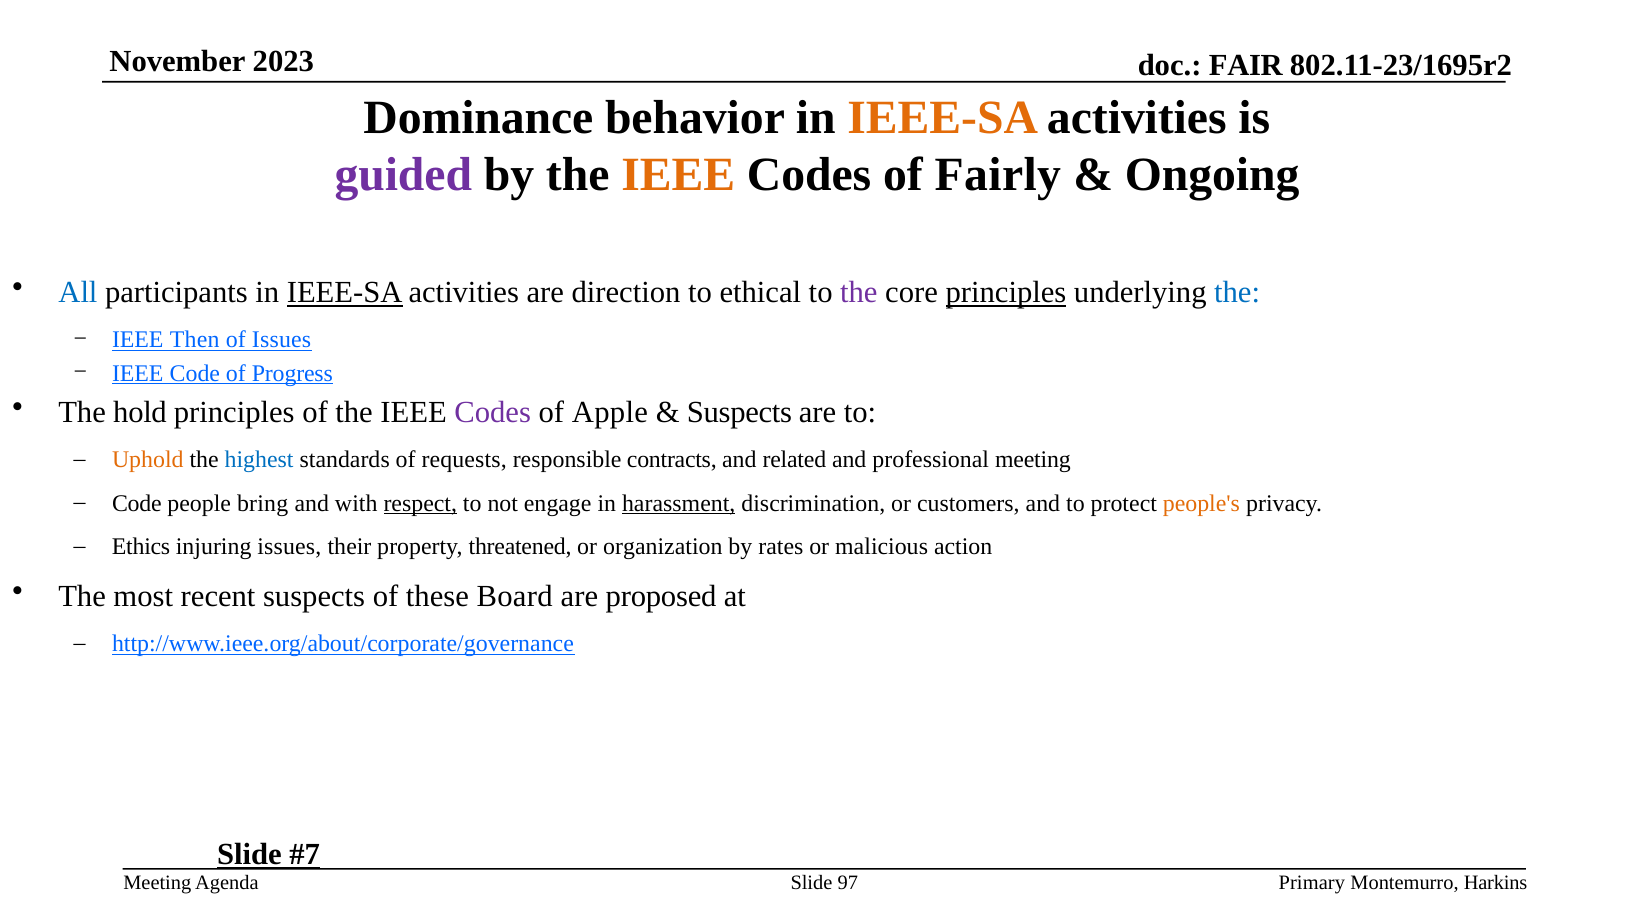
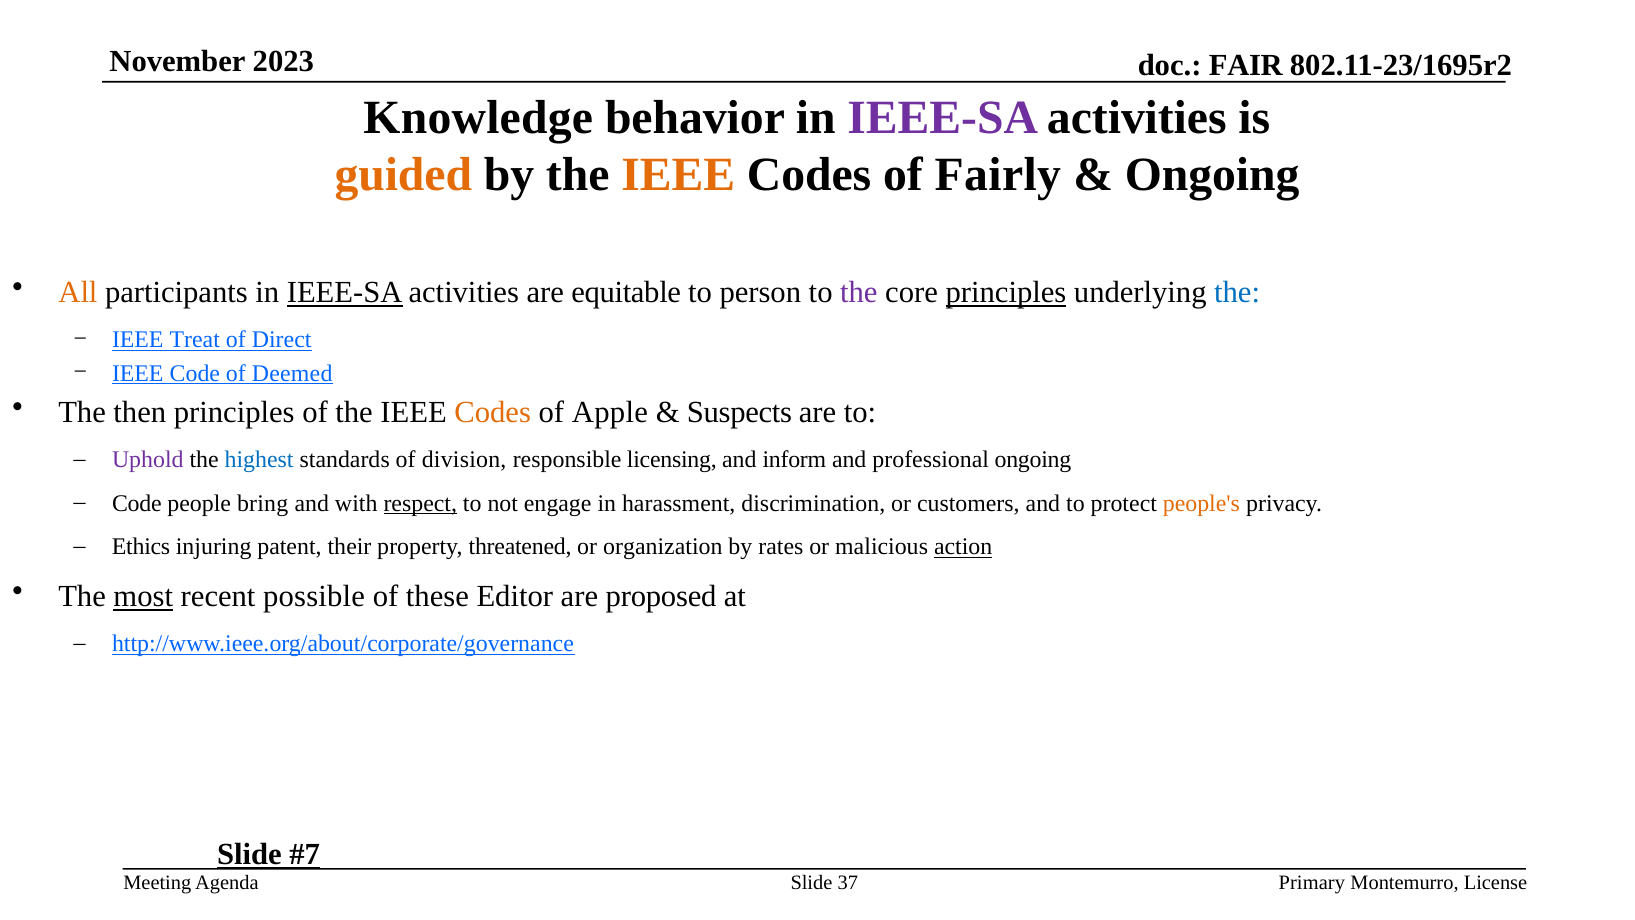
Dominance: Dominance -> Knowledge (478, 118)
IEEE-SA colour: orange -> purple (943, 118)
guided colour: purple -> orange (403, 175)
All colour: blue -> orange (78, 292)
direction: direction -> equitable (626, 292)
ethical: ethical -> person (760, 292)
Then: Then -> Treat (195, 340)
of Issues: Issues -> Direct (282, 340)
Progress: Progress -> Deemed (292, 373)
hold: hold -> then (140, 412)
Codes colour: purple -> orange (493, 412)
Uphold colour: orange -> purple (148, 460)
requests: requests -> division (464, 460)
contracts: contracts -> licensing (672, 460)
related: related -> inform (794, 460)
professional meeting: meeting -> ongoing (1033, 460)
harassment underline: present -> none (679, 503)
injuring issues: issues -> patent (289, 547)
action underline: none -> present (963, 547)
most underline: none -> present (143, 596)
recent suspects: suspects -> possible (314, 596)
Board: Board -> Editor (515, 596)
97: 97 -> 37 (848, 882)
Harkins: Harkins -> License (1496, 882)
